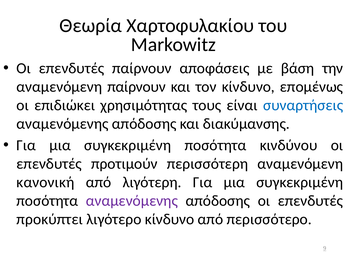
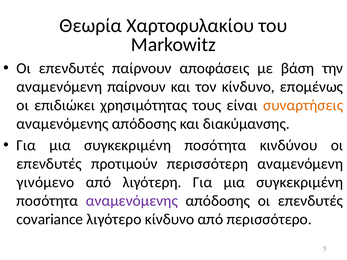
συναρτήσεις colour: blue -> orange (303, 105)
κανονική: κανονική -> γινόμενο (45, 183)
προκύπτει: προκύπτει -> covariance (50, 220)
